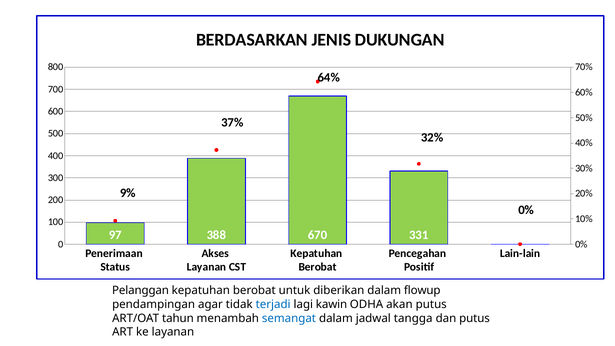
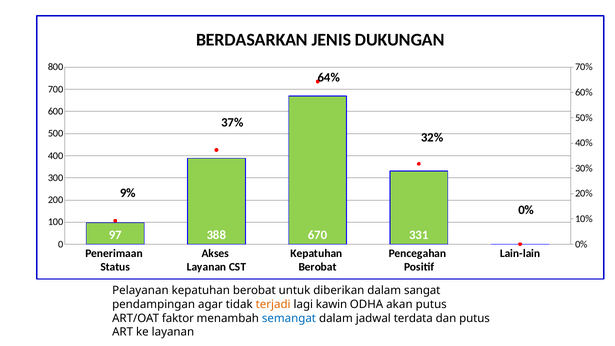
Pelanggan: Pelanggan -> Pelayanan (140, 291)
flowup: flowup -> sangat (422, 291)
terjadi colour: blue -> orange (273, 304)
tahun: tahun -> faktor (178, 318)
tangga: tangga -> terdata (413, 318)
